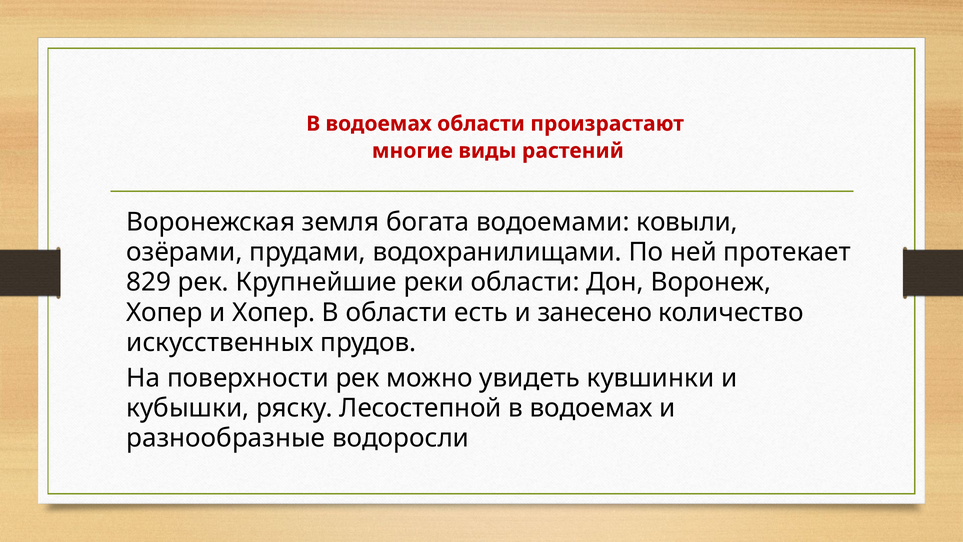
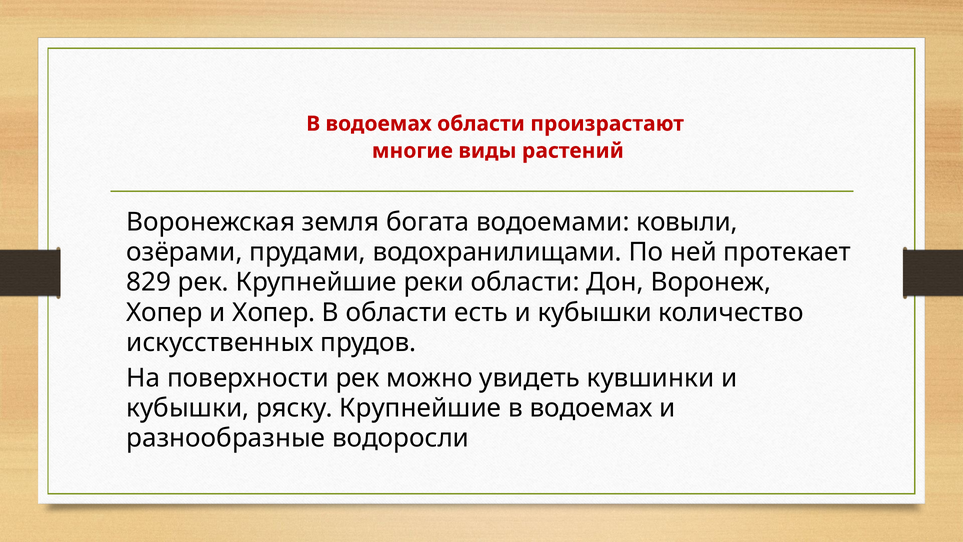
есть и занесено: занесено -> кубышки (595, 312)
ряску Лесостепной: Лесостепной -> Крупнейшие (420, 408)
